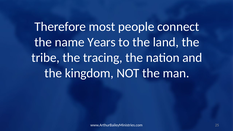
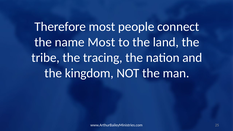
name Years: Years -> Most (101, 42)
